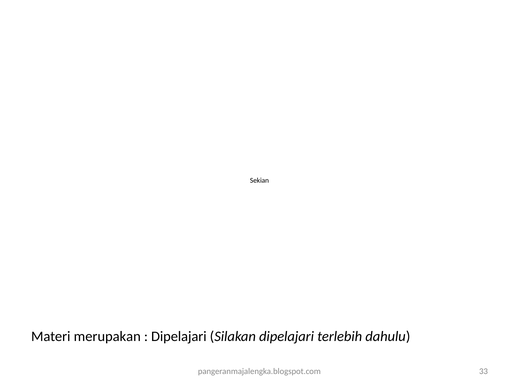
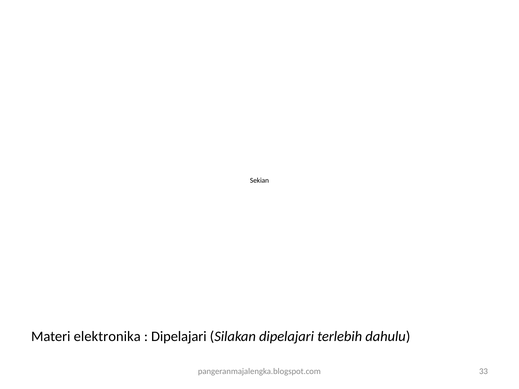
merupakan: merupakan -> elektronika (107, 337)
